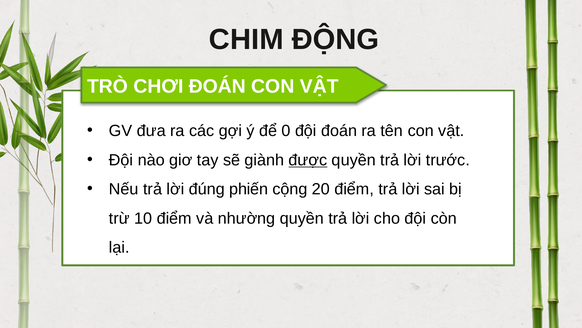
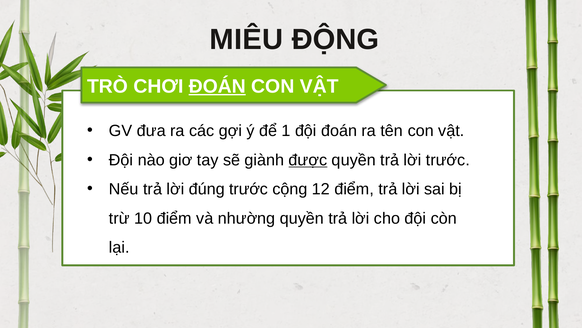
CHIM: CHIM -> MIÊU (246, 39)
ĐOÁN underline: none -> present (217, 86)
0: 0 -> 1 (286, 131)
đúng phiến: phiến -> trước (249, 189)
20: 20 -> 12 (321, 189)
